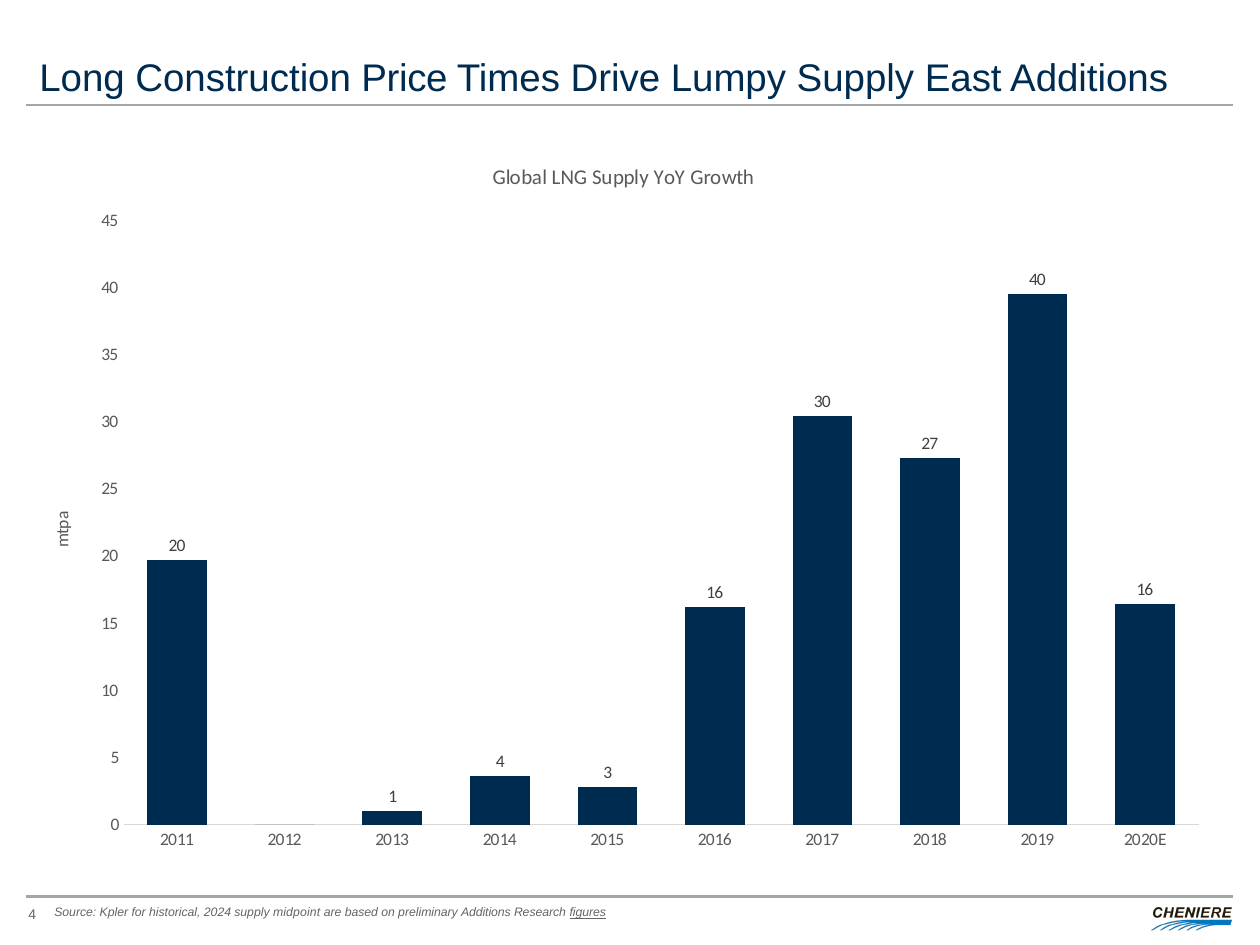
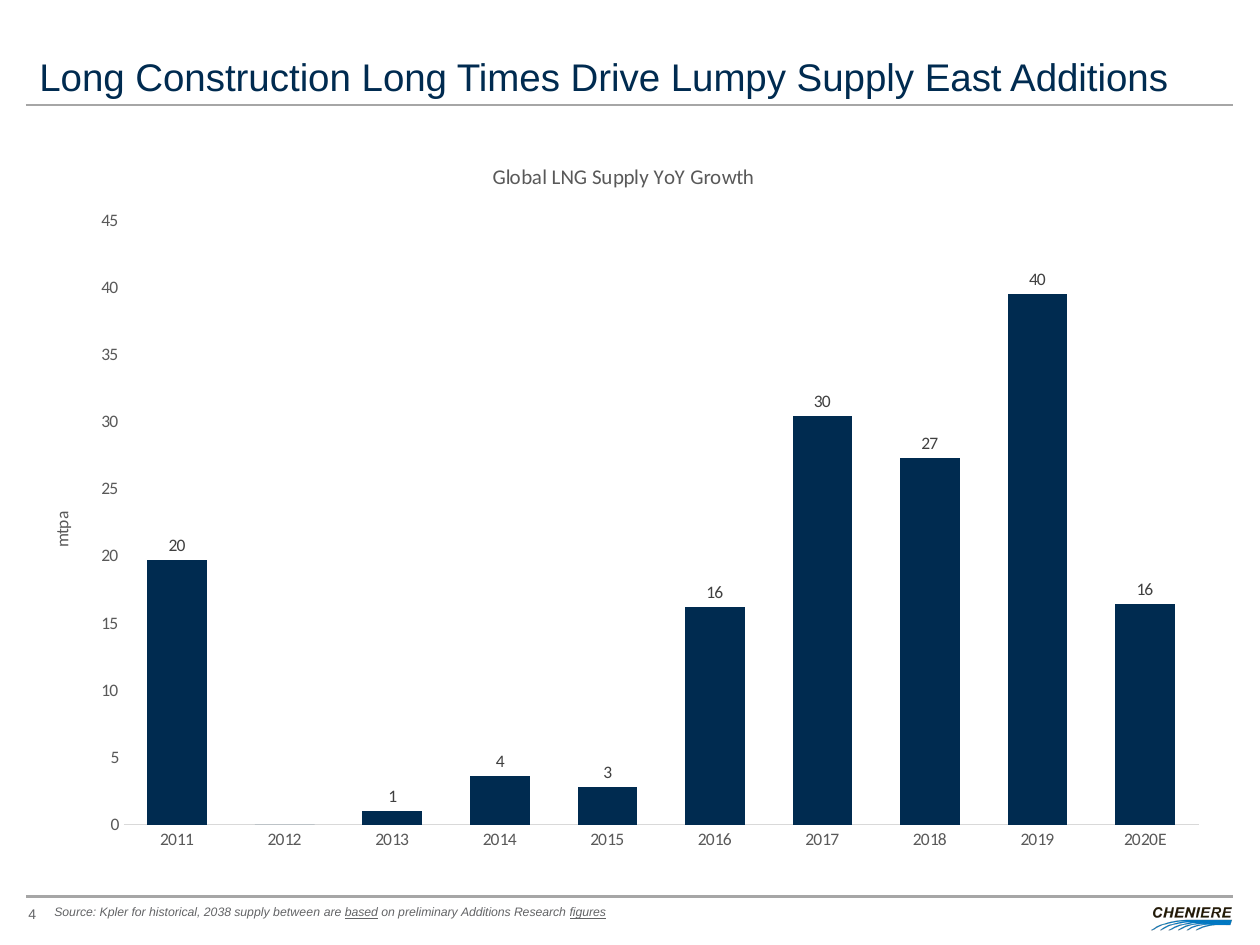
Construction Price: Price -> Long (404, 79)
2024: 2024 -> 2038 (218, 913)
midpoint: midpoint -> between (297, 913)
based underline: none -> present (361, 913)
